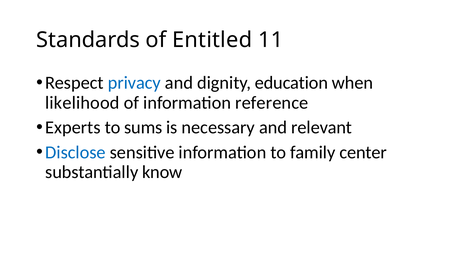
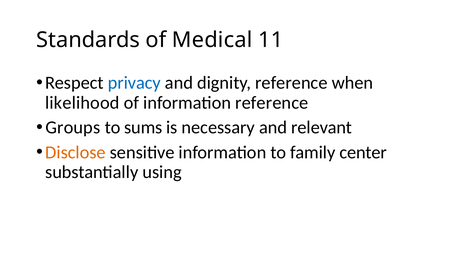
Entitled: Entitled -> Medical (212, 40)
dignity education: education -> reference (291, 83)
Experts: Experts -> Groups (73, 127)
Disclose colour: blue -> orange (75, 152)
know: know -> using (162, 172)
